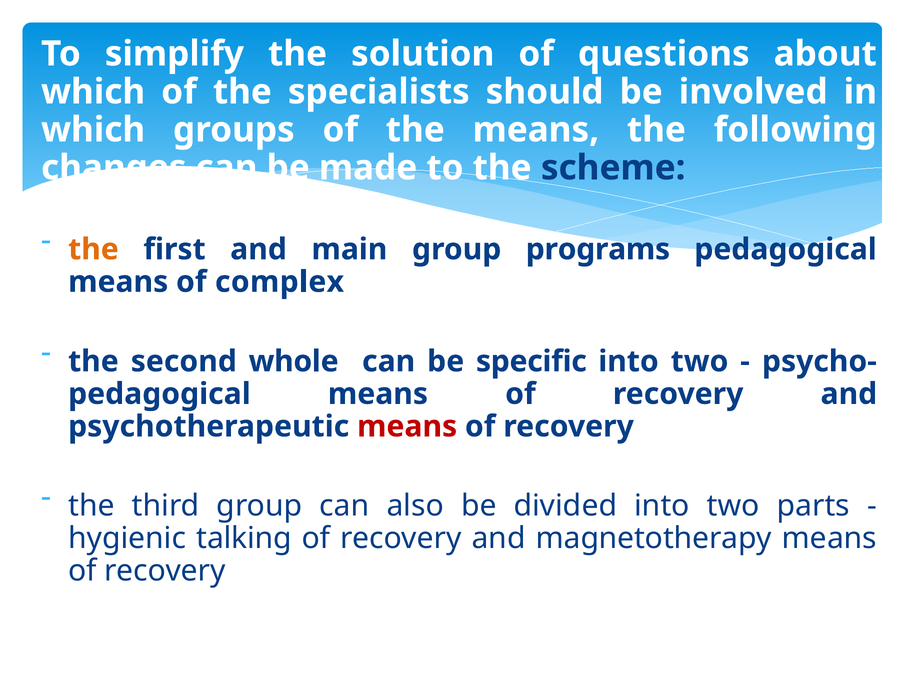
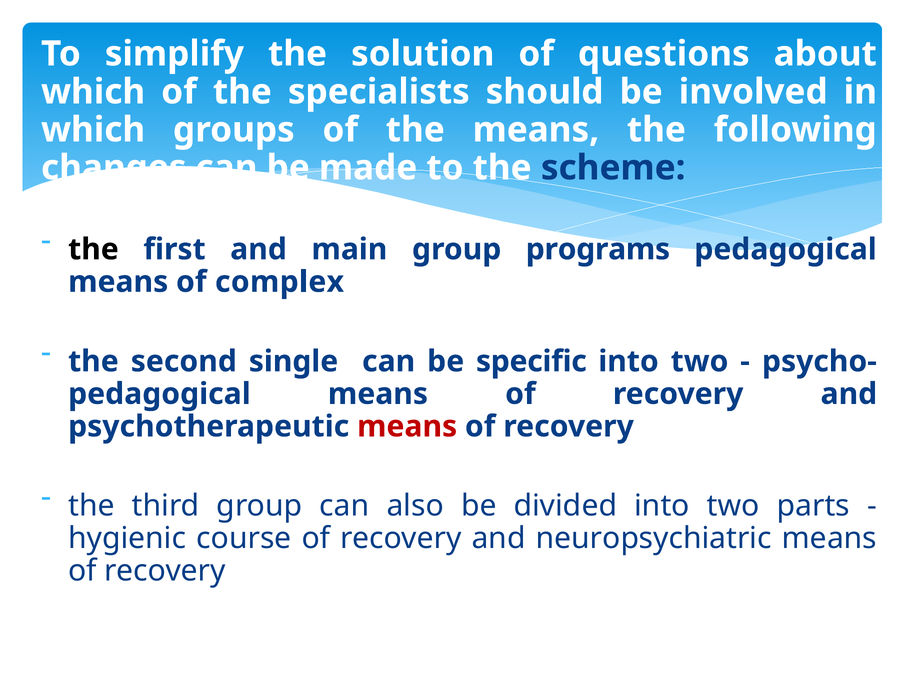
the colour: orange -> black (93, 249)
whole: whole -> single (294, 361)
talking: talking -> course (244, 539)
magnetotherapy: magnetotherapy -> neuropsychiatric (654, 539)
